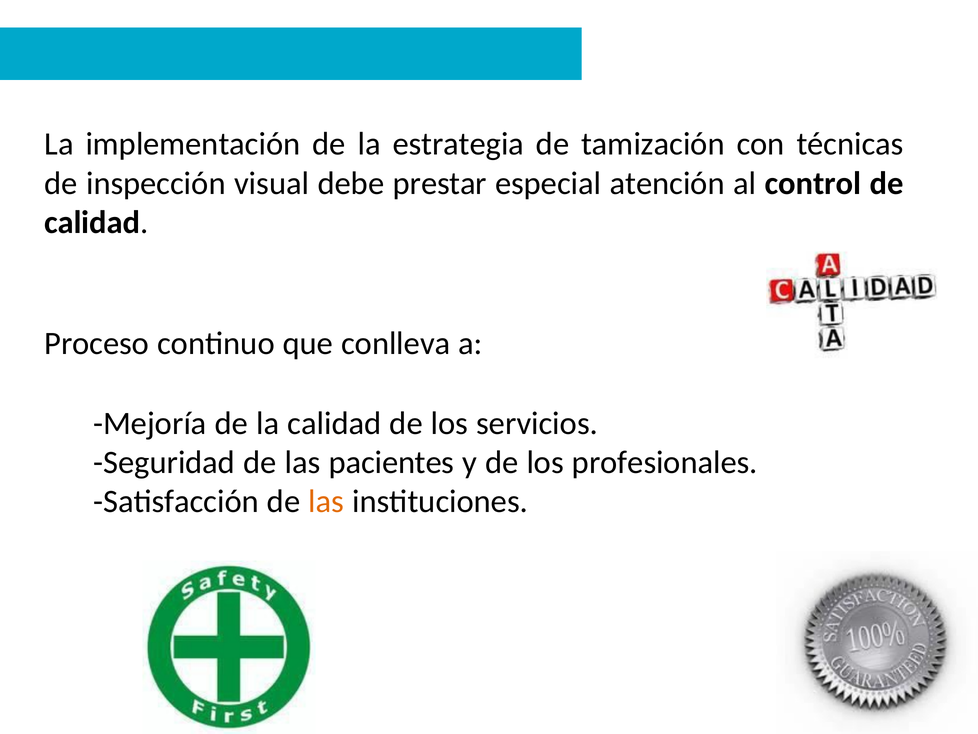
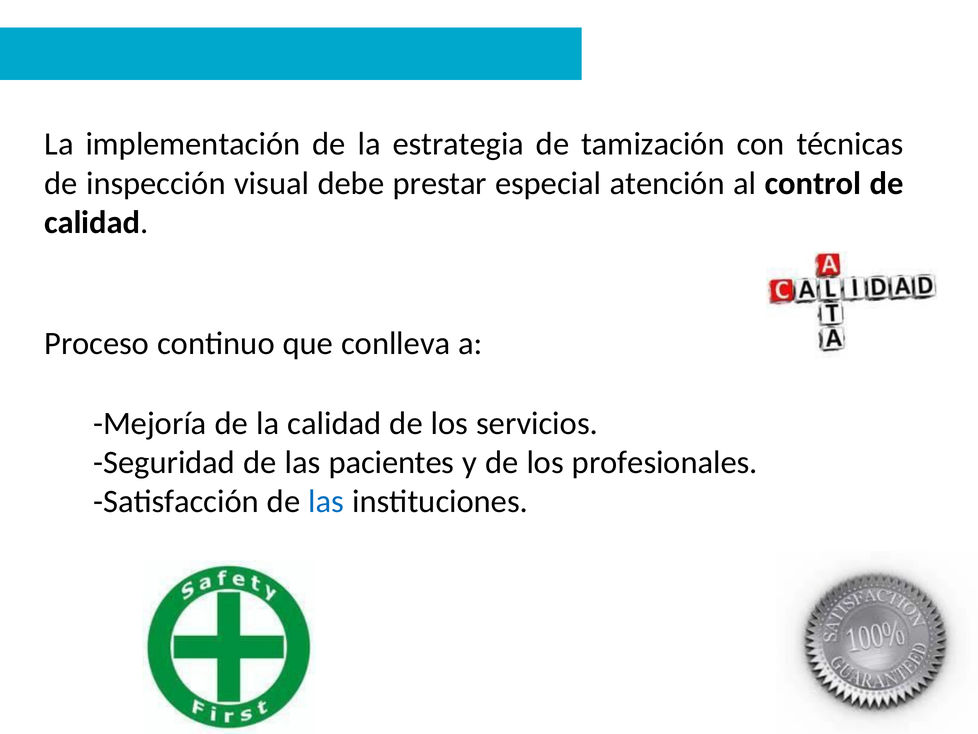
las colour: orange -> blue (326, 501)
